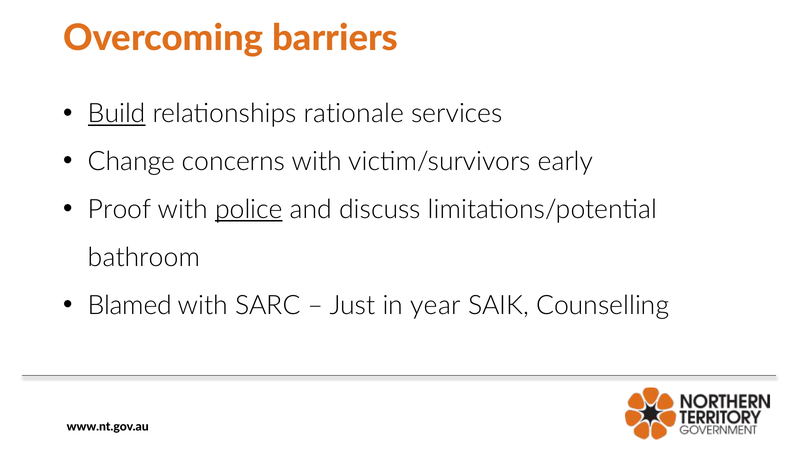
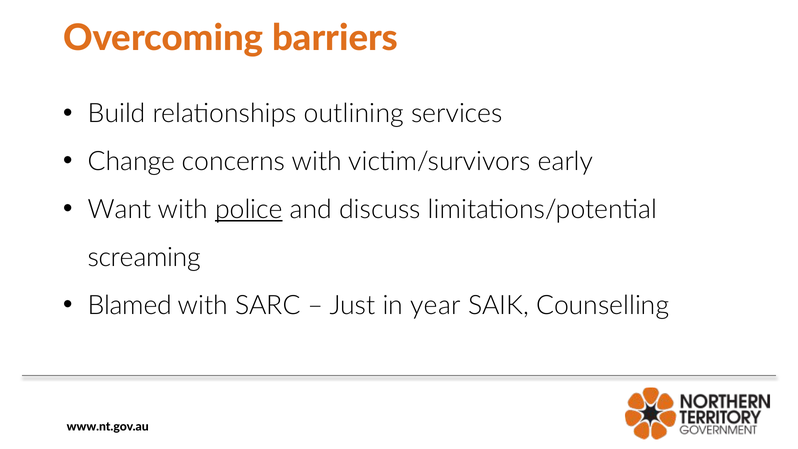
Build underline: present -> none (117, 114)
rationale: rationale -> outlining (354, 114)
Proof: Proof -> Want (120, 209)
bathroom: bathroom -> screaming (144, 257)
